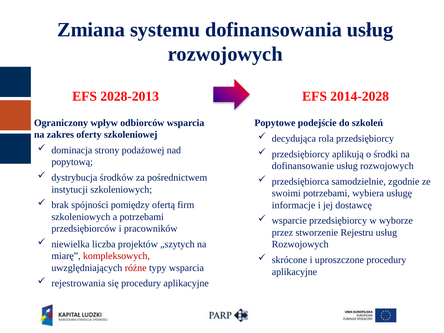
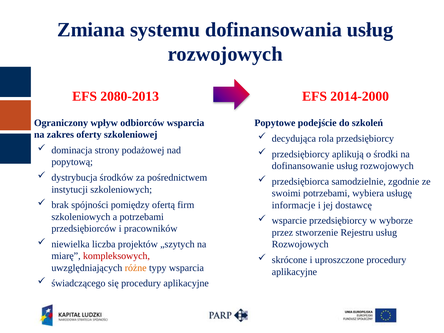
2028-2013: 2028-2013 -> 2080-2013 (130, 96)
2014-2028: 2014-2028 -> 2014-2000 (360, 96)
różne colour: red -> orange (136, 268)
rejestrowania: rejestrowania -> świadczącego (78, 283)
